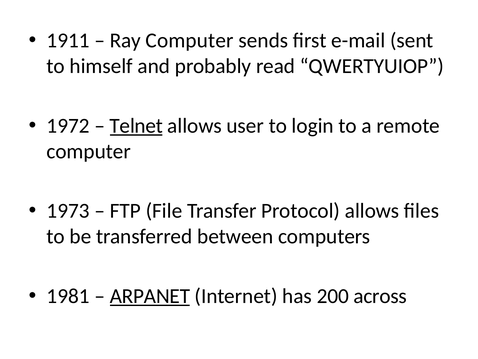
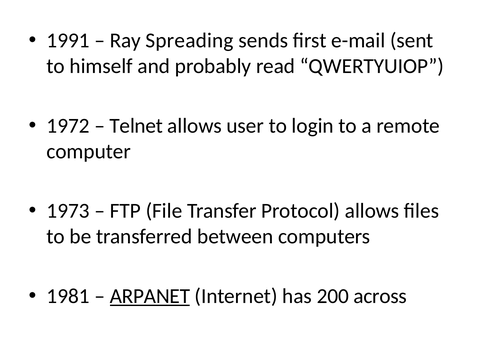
1911: 1911 -> 1991 (68, 41)
Ray Computer: Computer -> Spreading (190, 41)
Telnet underline: present -> none (136, 126)
